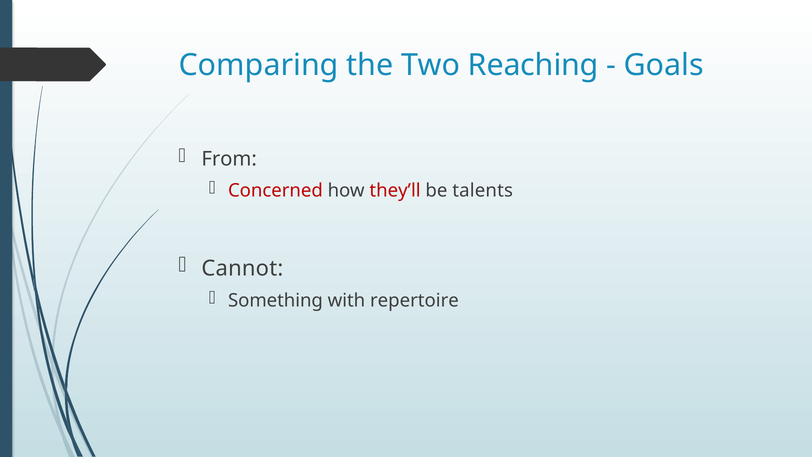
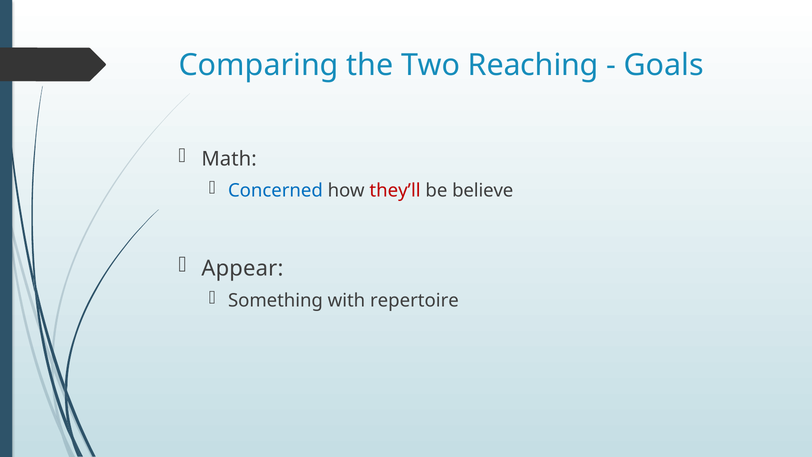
From: From -> Math (229, 159)
Concerned colour: red -> blue (275, 190)
talents: talents -> believe (483, 190)
Cannot: Cannot -> Appear (242, 268)
